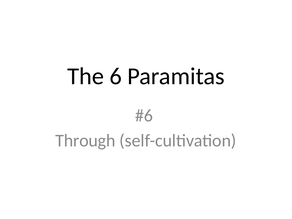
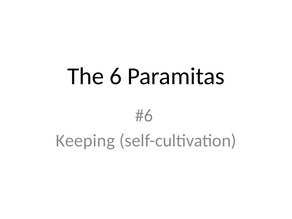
Through: Through -> Keeping (85, 141)
